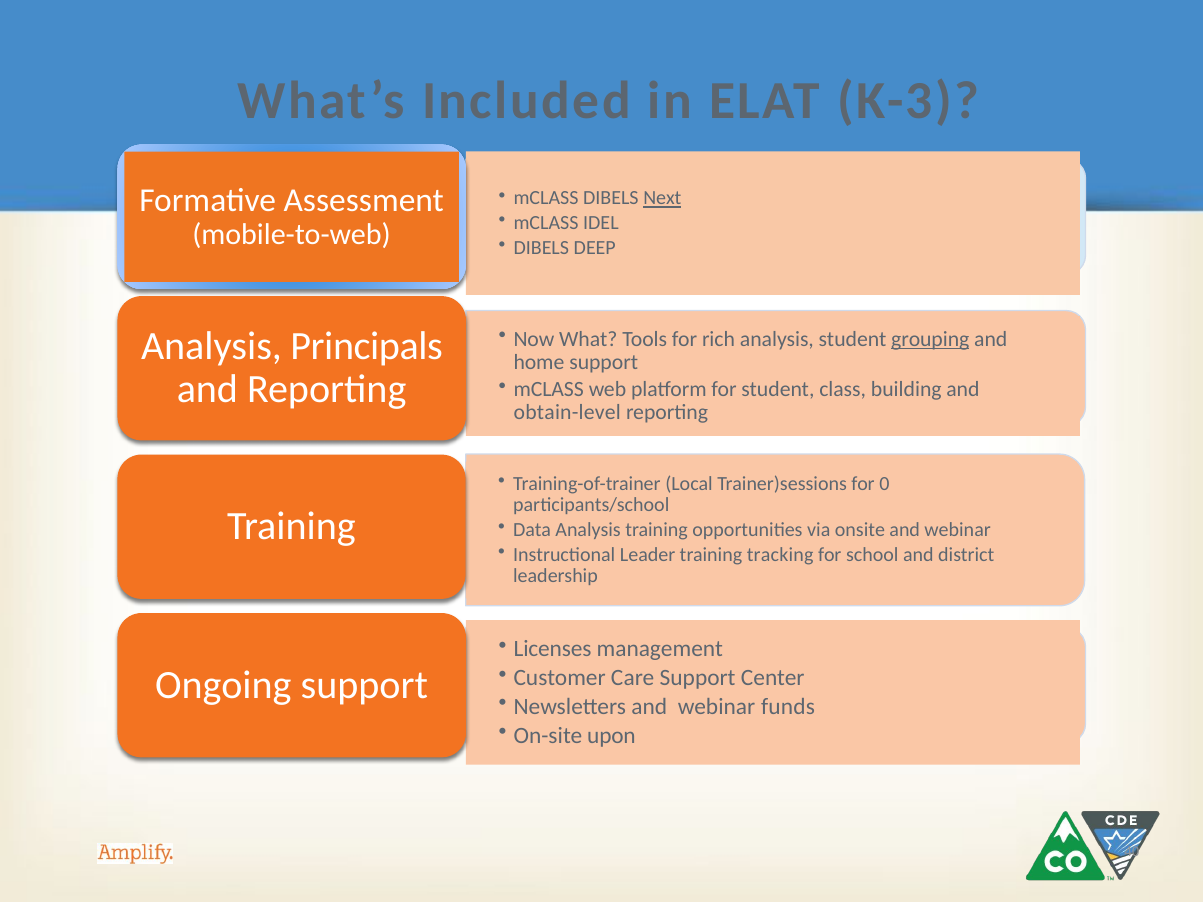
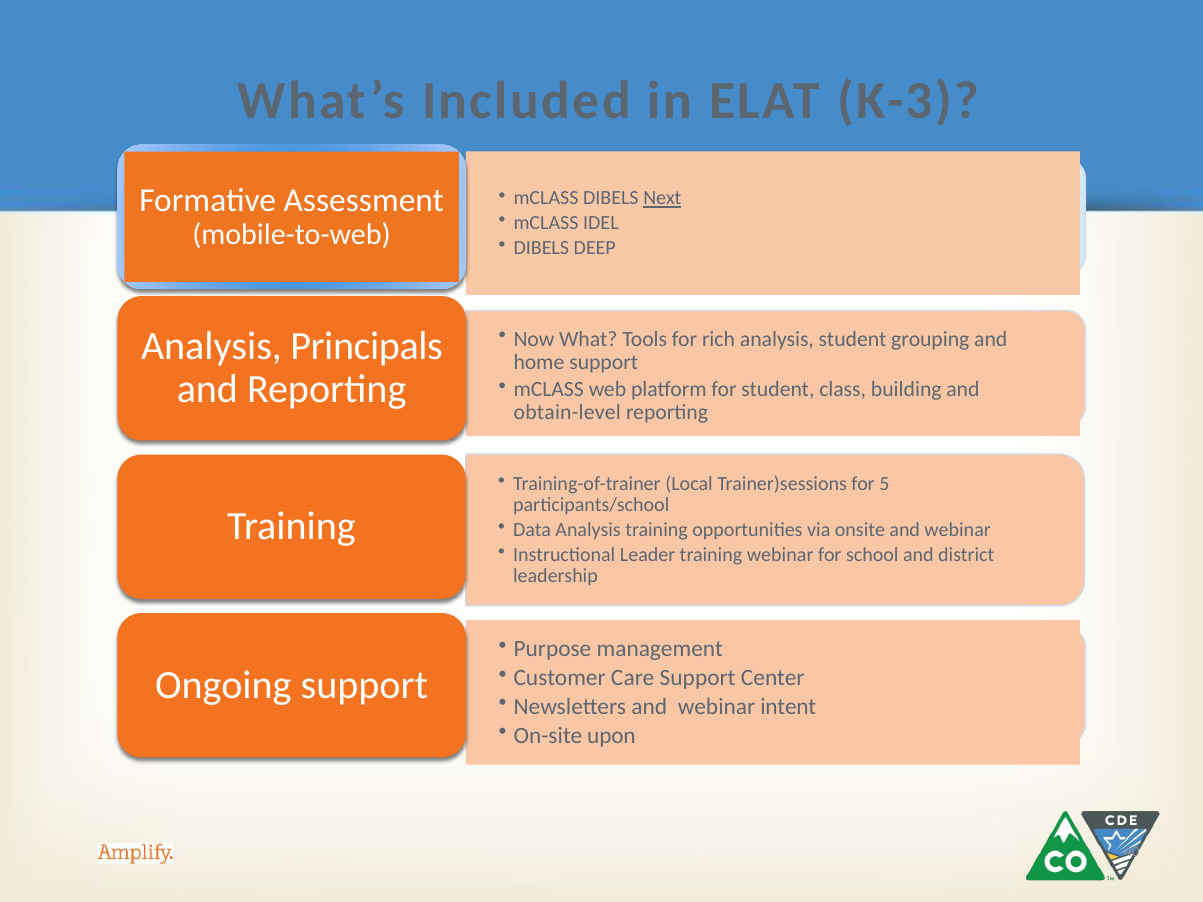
grouping underline: present -> none (930, 339)
0: 0 -> 5 (884, 484)
training tracking: tracking -> webinar (780, 555)
Licenses: Licenses -> Purpose (552, 649)
funds: funds -> intent (788, 707)
